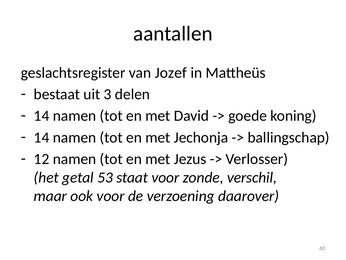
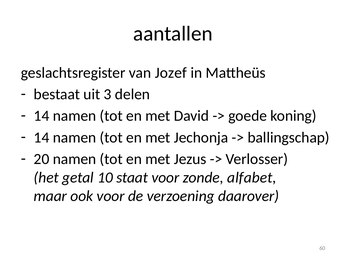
12: 12 -> 20 (42, 159)
53: 53 -> 10 (105, 177)
verschil: verschil -> alfabet (252, 177)
